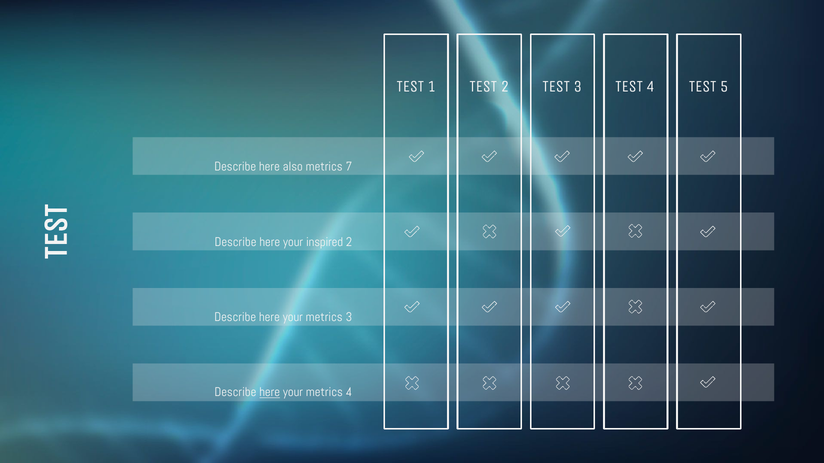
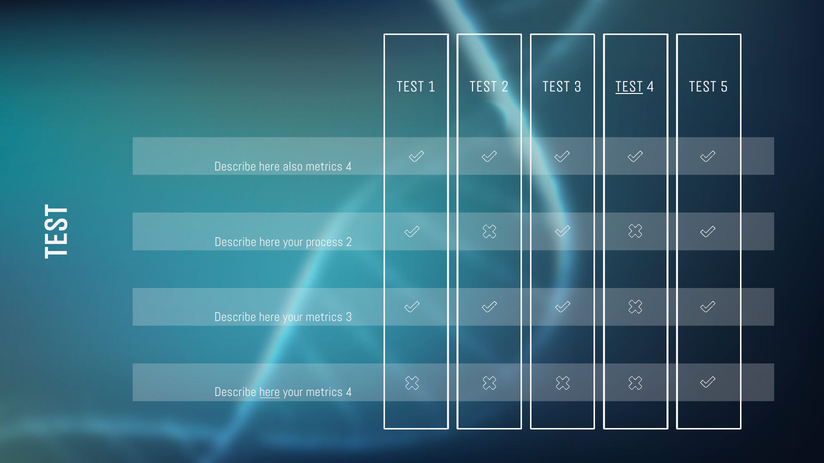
TEST underline: none -> present (629, 87)
7: 7 -> 4 (349, 167)
inspired: inspired -> process (325, 242)
